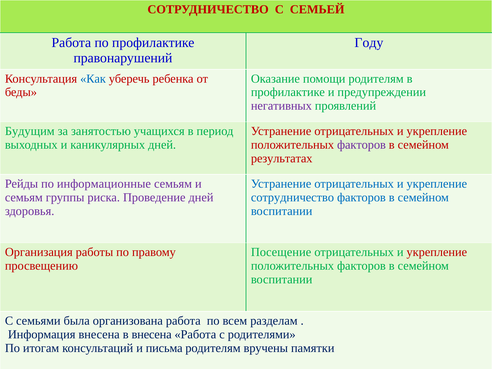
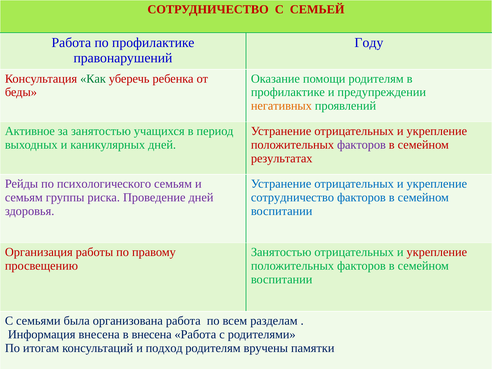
Как colour: blue -> green (93, 79)
негативных colour: purple -> orange (281, 106)
Будущим: Будущим -> Активное (30, 131)
информационные: информационные -> психологического (104, 184)
Посещение: Посещение -> Занятостью (281, 252)
письма: письма -> подход (164, 348)
